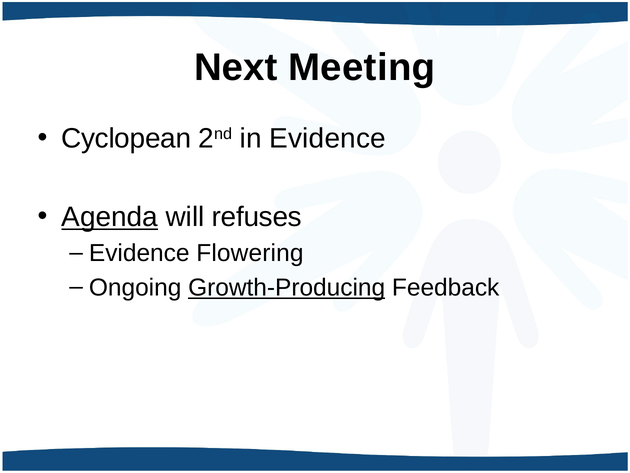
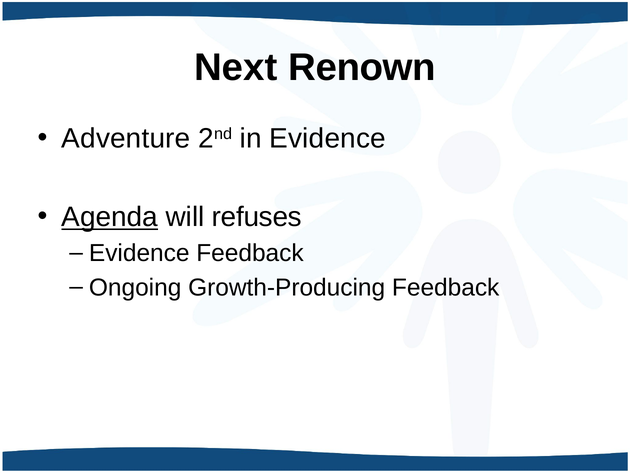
Meeting: Meeting -> Renown (362, 67)
Cyclopean: Cyclopean -> Adventure (126, 138)
Evidence Flowering: Flowering -> Feedback (250, 253)
Growth-Producing underline: present -> none (287, 287)
